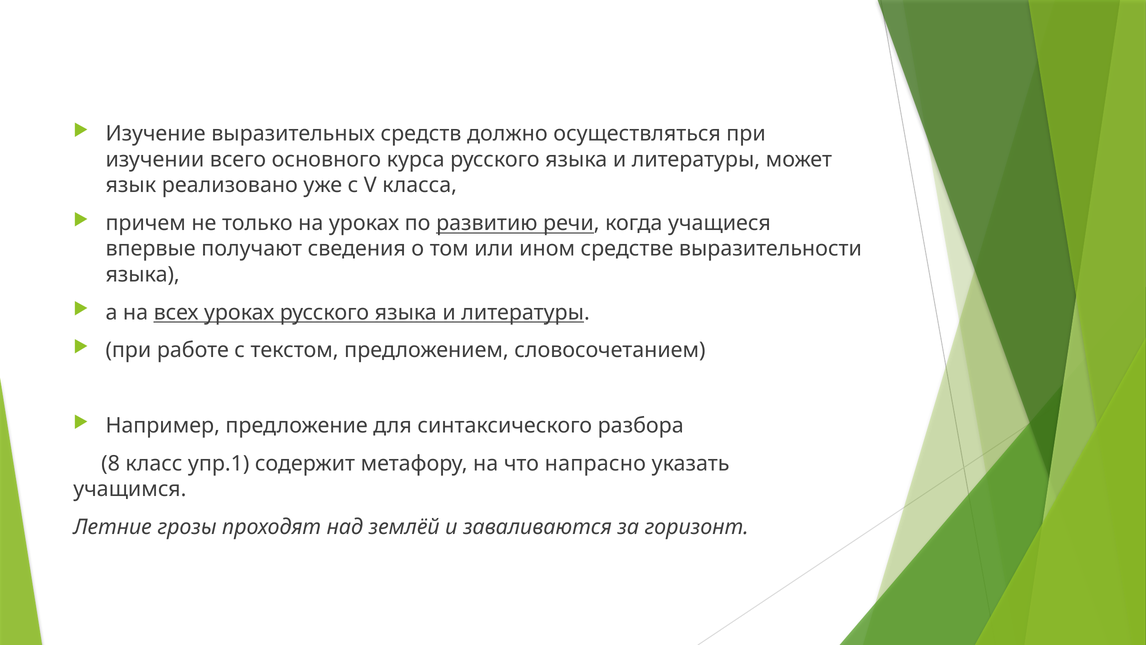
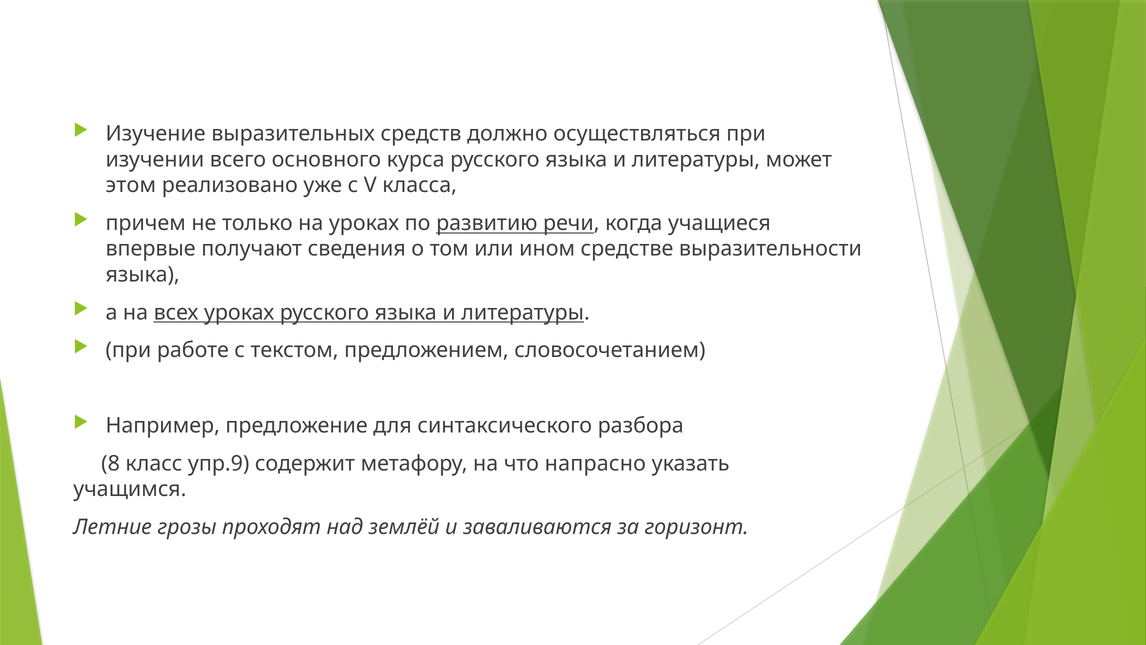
язык: язык -> этом (131, 185)
упр.1: упр.1 -> упр.9 (219, 463)
